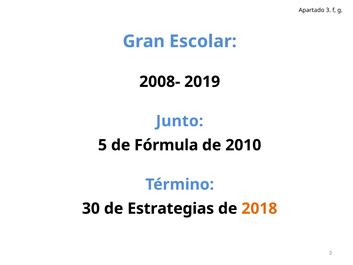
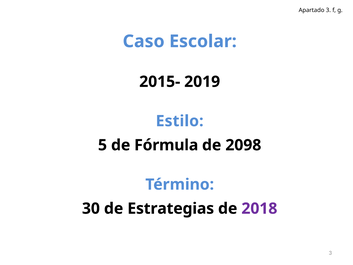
Gran: Gran -> Caso (144, 41)
2008-: 2008- -> 2015- (160, 82)
Junto: Junto -> Estilo (180, 121)
2010: 2010 -> 2098 (243, 145)
2018 colour: orange -> purple (259, 208)
